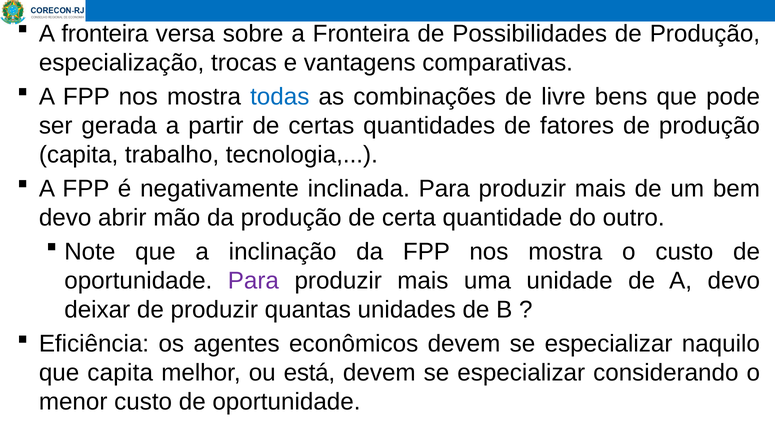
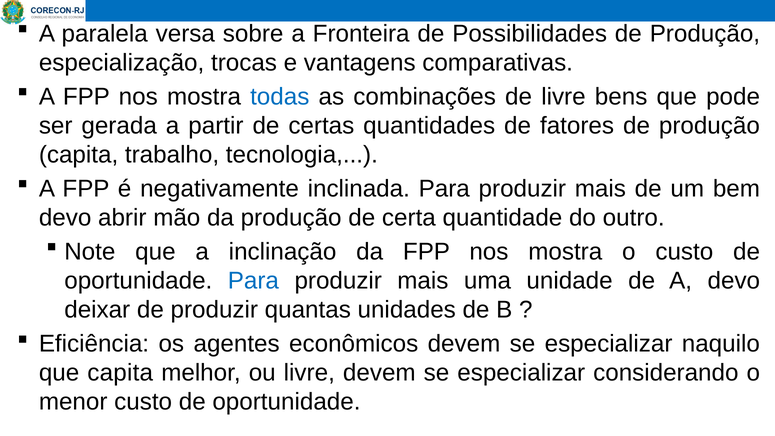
fronteira: fronteira -> paralela (105, 34)
Para colour: purple -> blue (253, 281)
ou está: está -> livre (309, 373)
